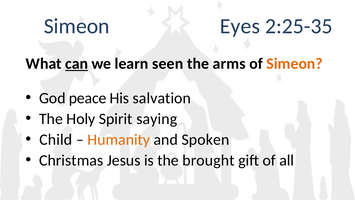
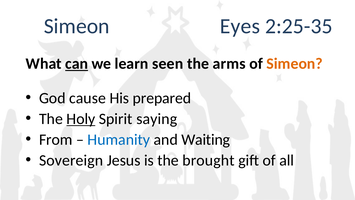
peace: peace -> cause (88, 98)
salvation: salvation -> prepared (162, 98)
Holy underline: none -> present (81, 119)
Child: Child -> From (56, 139)
Humanity colour: orange -> blue (119, 139)
Spoken: Spoken -> Waiting (206, 139)
Christmas: Christmas -> Sovereign (71, 160)
